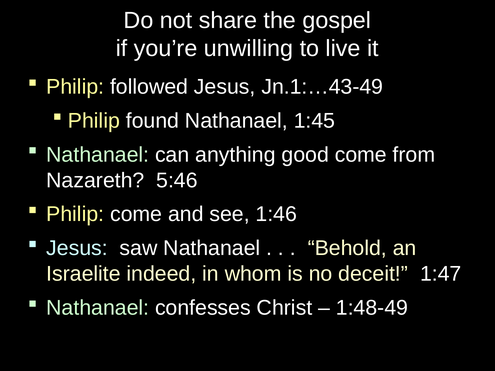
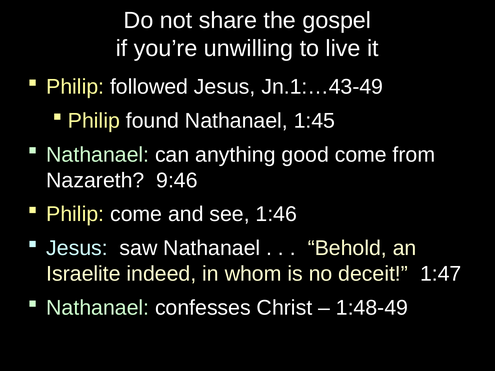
5:46: 5:46 -> 9:46 (177, 180)
